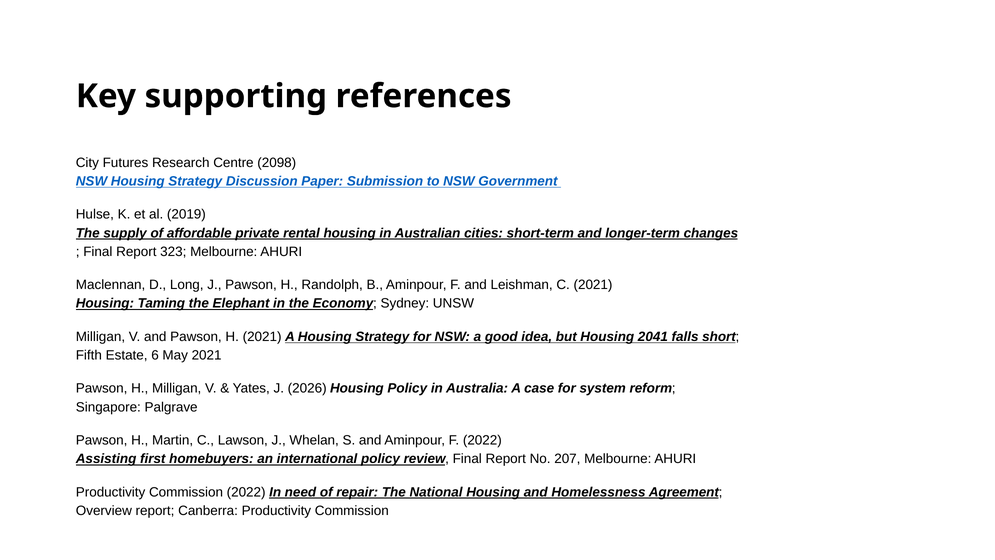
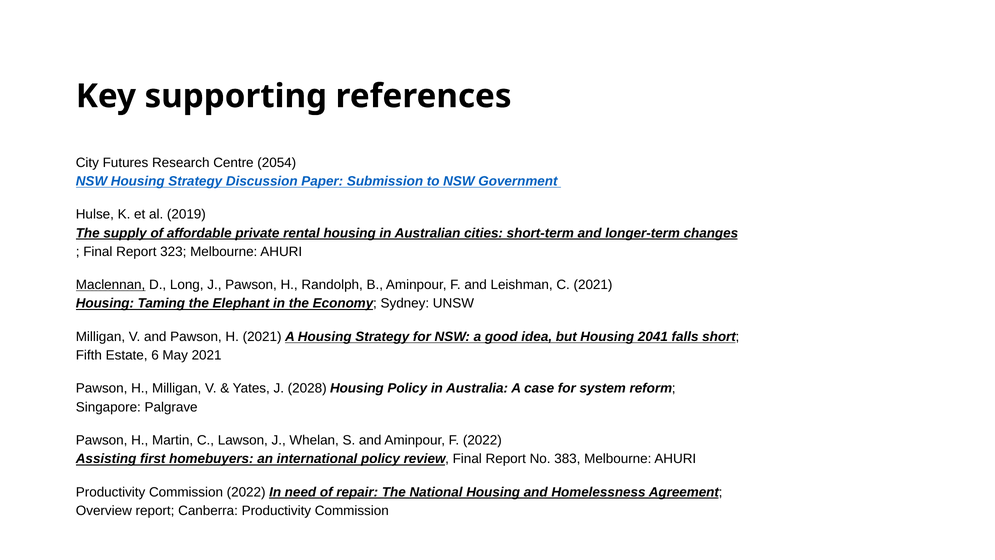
2098: 2098 -> 2054 (277, 163)
Maclennan underline: none -> present (111, 285)
2026: 2026 -> 2028 (307, 388)
207: 207 -> 383 (567, 459)
